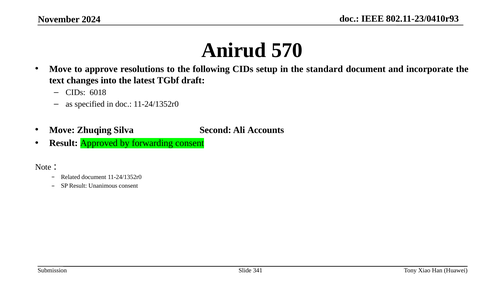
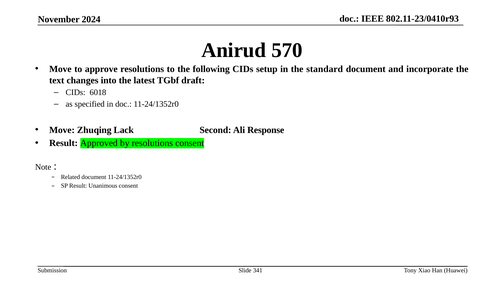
Silva: Silva -> Lack (124, 130)
Accounts: Accounts -> Response (266, 130)
by forwarding: forwarding -> resolutions (152, 143)
